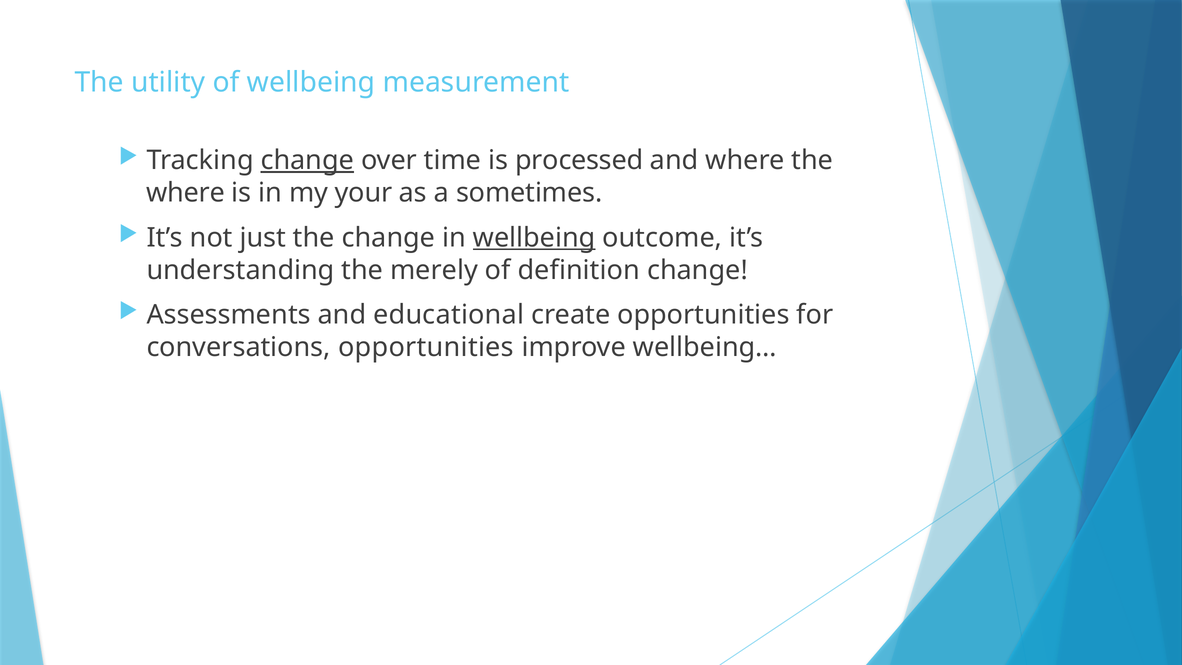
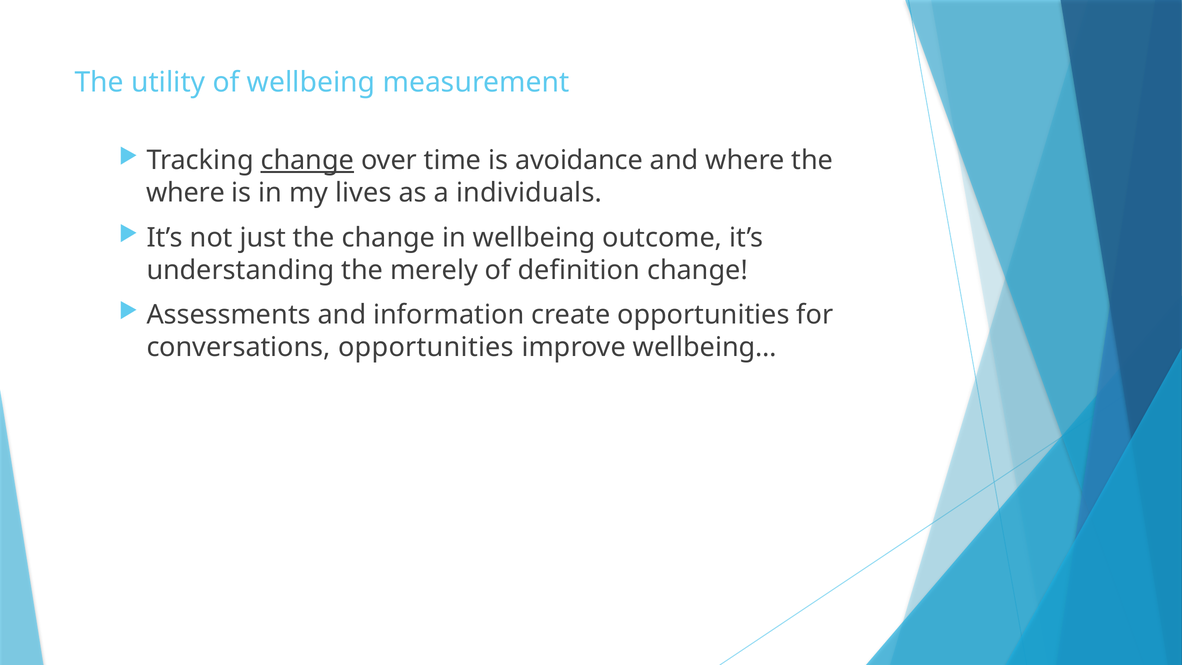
processed: processed -> avoidance (579, 160)
your: your -> lives (363, 193)
sometimes: sometimes -> individuals (529, 193)
wellbeing underline: present -> none (534, 238)
educational: educational -> information (449, 315)
